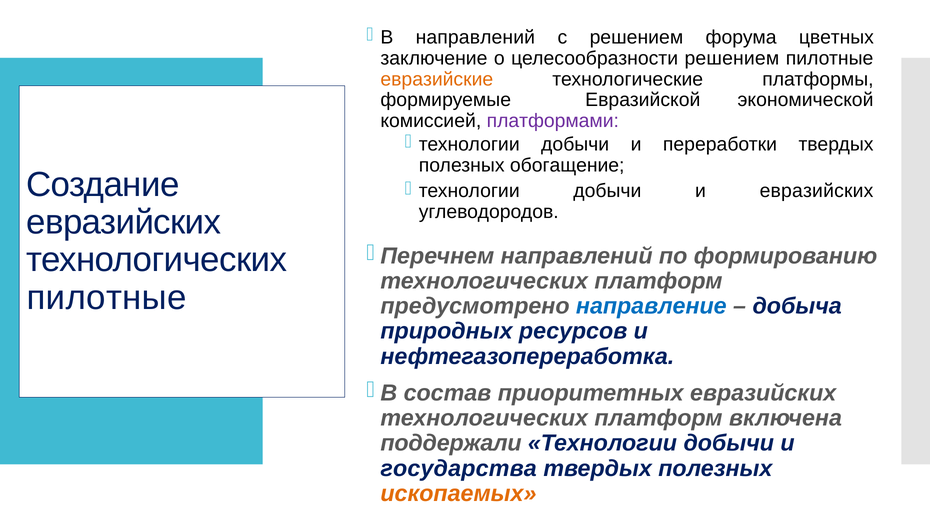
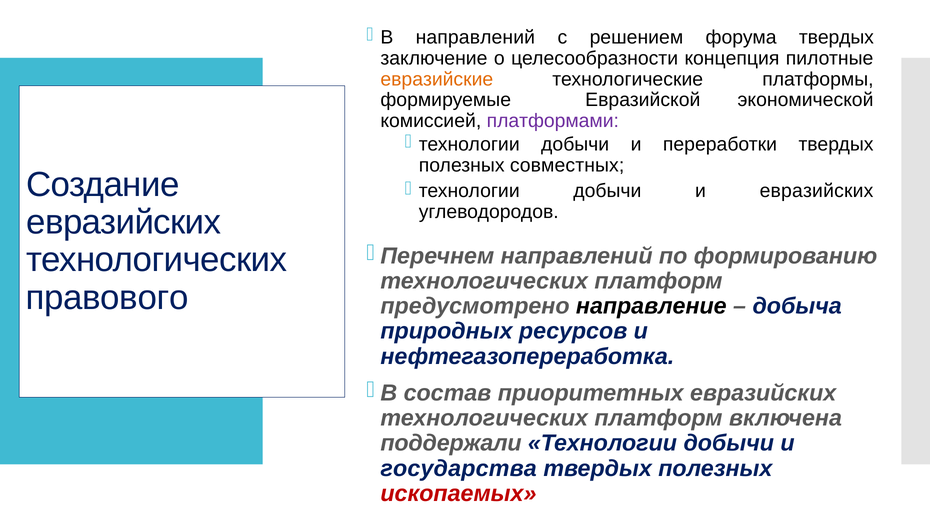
форума цветных: цветных -> твердых (836, 37)
целесообразности решением: решением -> концепция (732, 58)
обогащение: обогащение -> совместных (567, 165)
пилотные: пилотные -> правового (107, 298)
направление colour: blue -> black (651, 306)
ископаемых colour: orange -> red (458, 494)
